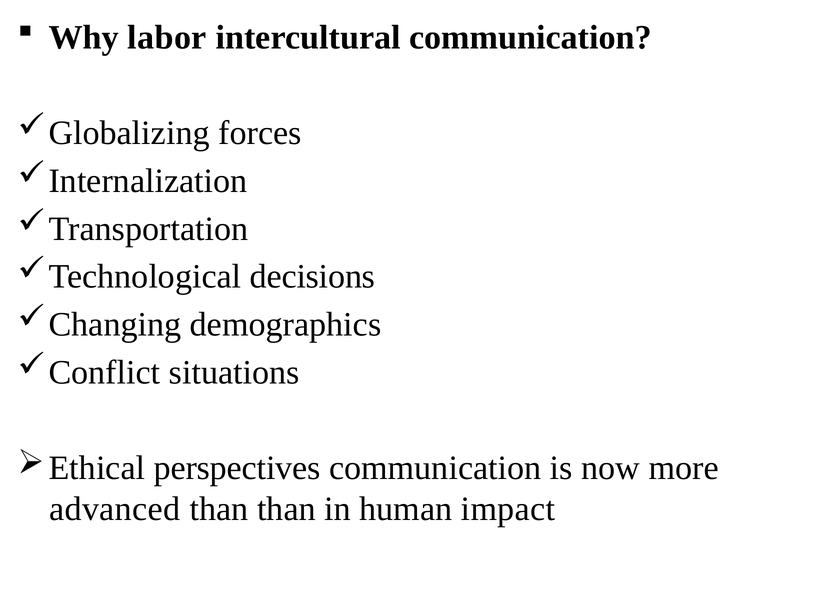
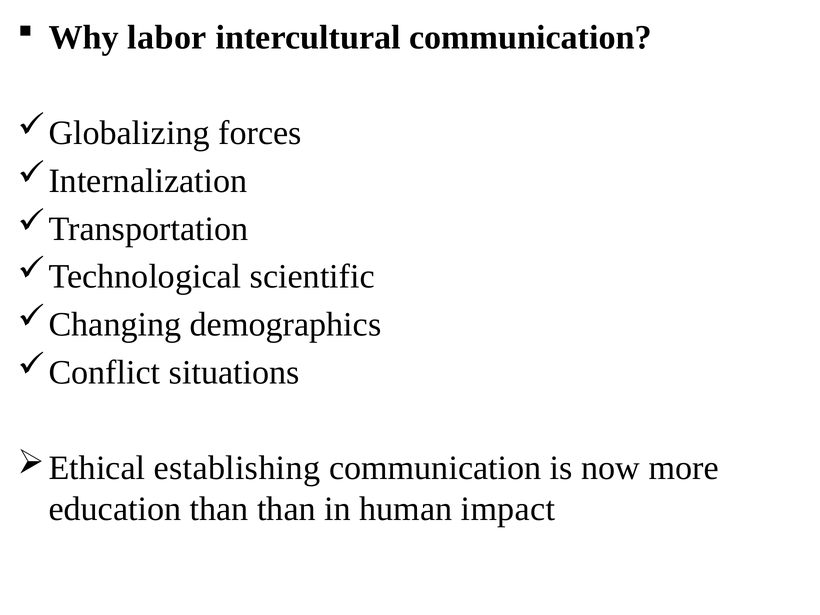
decisions: decisions -> scientific (312, 277)
perspectives: perspectives -> establishing (237, 468)
advanced: advanced -> education (115, 509)
